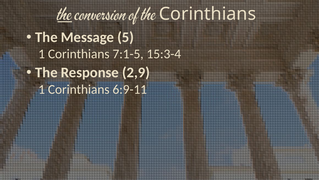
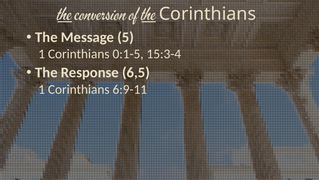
the underline: none -> present (149, 14)
7:1-5: 7:1-5 -> 0:1-5 (128, 54)
2,9: 2,9 -> 6,5 (136, 72)
